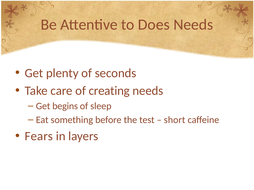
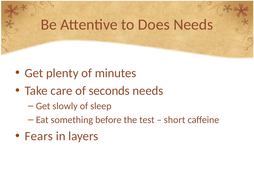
seconds: seconds -> minutes (116, 73)
creating: creating -> seconds (109, 91)
begins: begins -> slowly (65, 106)
